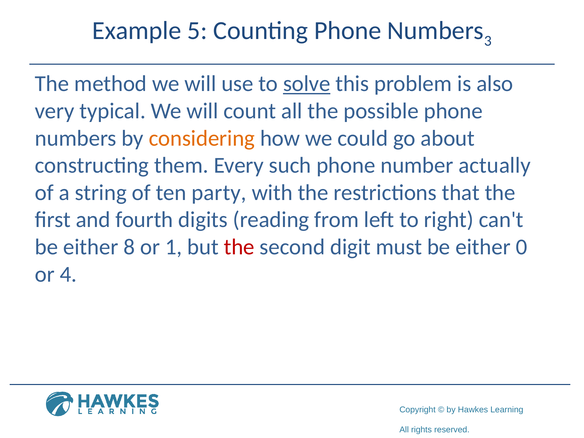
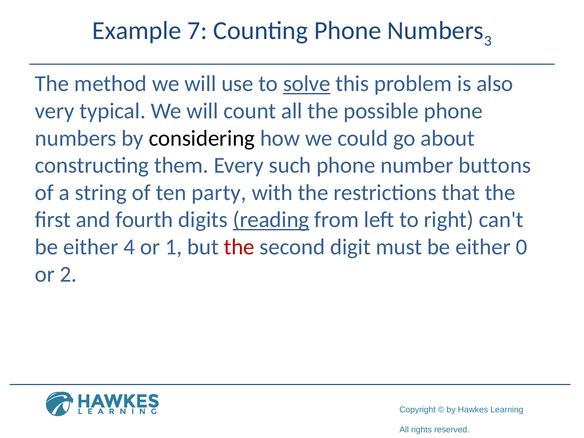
5: 5 -> 7 (197, 31)
considering colour: orange -> black (202, 138)
actually: actually -> buttons (495, 165)
reading underline: none -> present (271, 220)
8: 8 -> 4 (129, 247)
4: 4 -> 2 (68, 274)
